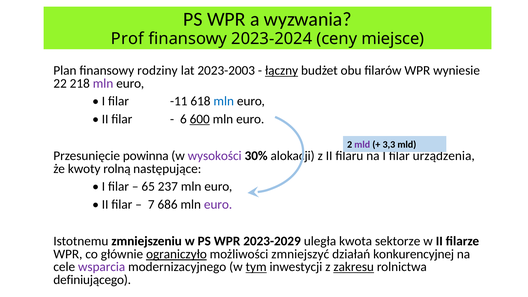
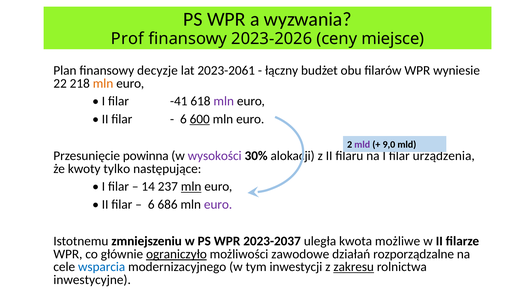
2023-2024: 2023-2024 -> 2023-2026 (272, 39)
rodziny: rodziny -> decyzje (157, 71)
2023-2003: 2023-2003 -> 2023-2061 (226, 71)
łączny underline: present -> none (282, 71)
mln colour: purple -> orange (103, 83)
-11: -11 -> -41 (179, 101)
mln colour: blue -> purple (224, 101)
3,3: 3,3 -> 9,0 (389, 145)
rolną: rolną -> tylko (117, 169)
65: 65 -> 14 (148, 187)
mln underline: none -> present (191, 187)
7: 7 -> 6 (151, 204)
2023-2029: 2023-2029 -> 2023-2037 (272, 241)
sektorze: sektorze -> możliwe (398, 241)
zmniejszyć: zmniejszyć -> zawodowe (300, 254)
konkurencyjnej: konkurencyjnej -> rozporządzalne (414, 254)
wsparcia colour: purple -> blue (102, 267)
tym underline: present -> none (256, 267)
definiującego: definiującego -> inwestycyjne (92, 280)
